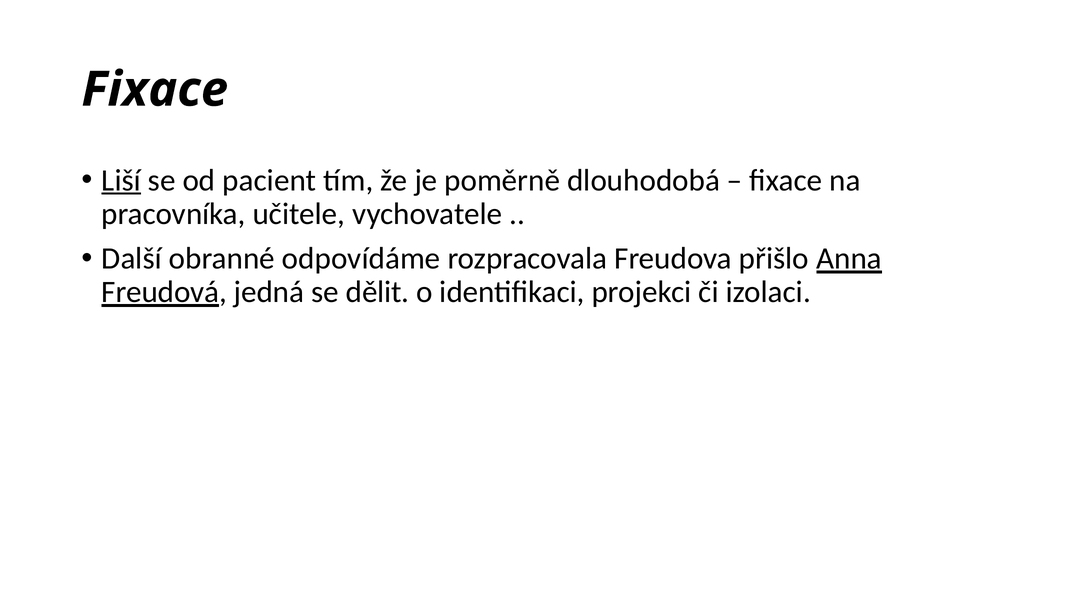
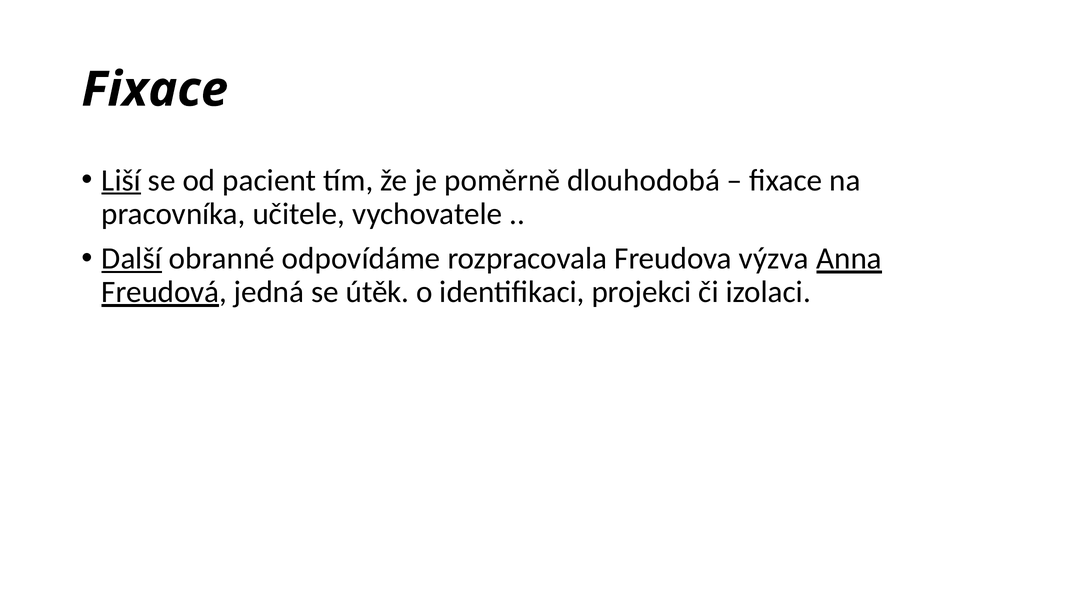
Další underline: none -> present (132, 259)
přišlo: přišlo -> výzva (774, 259)
dělit: dělit -> útěk (378, 292)
